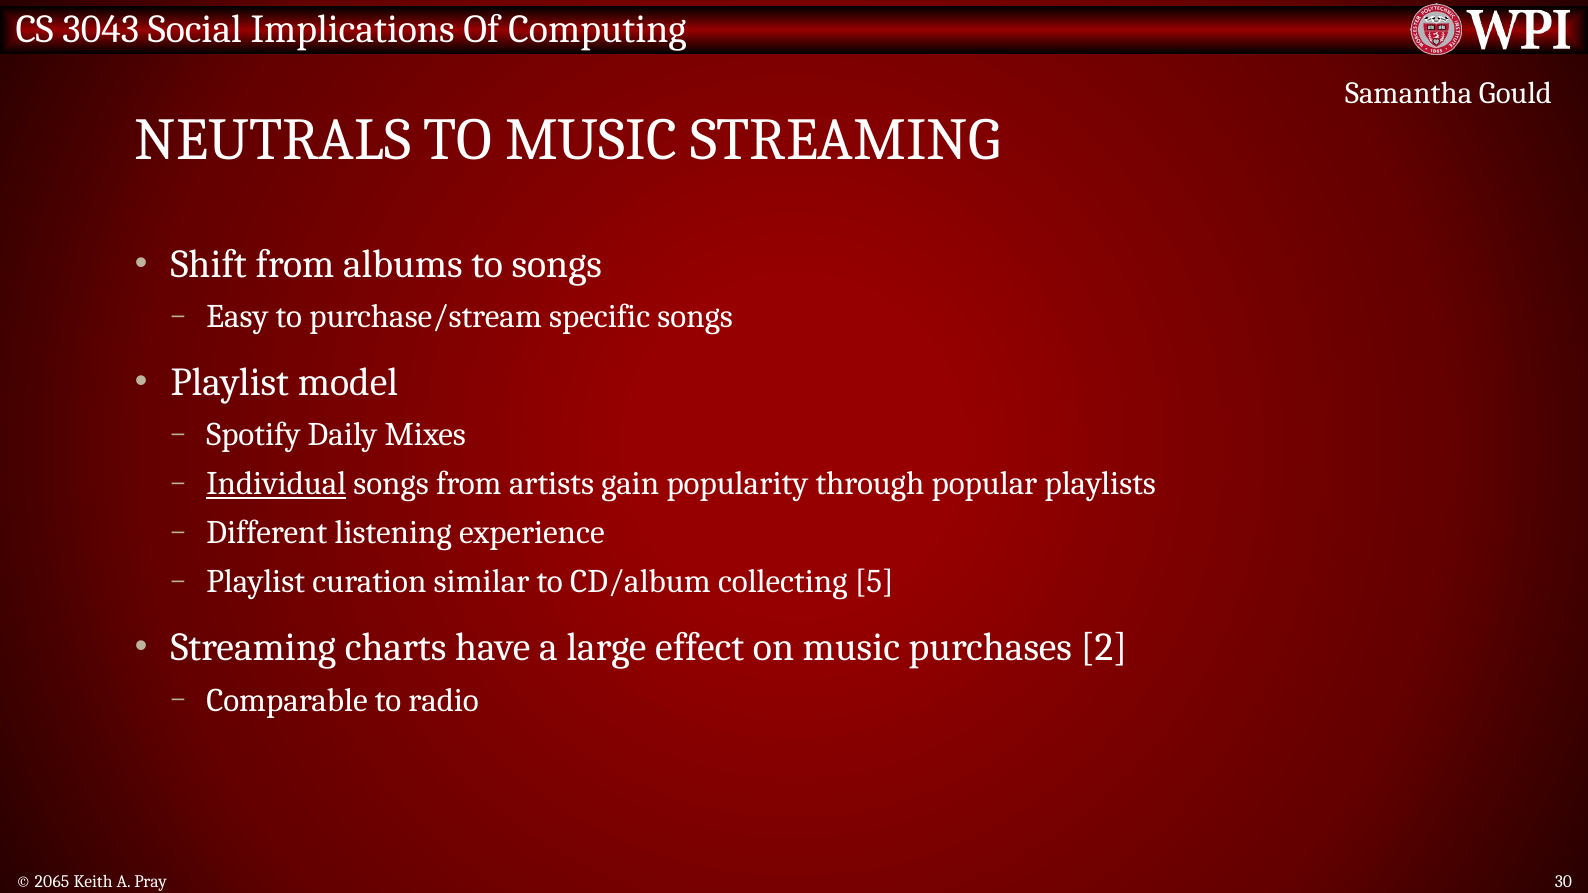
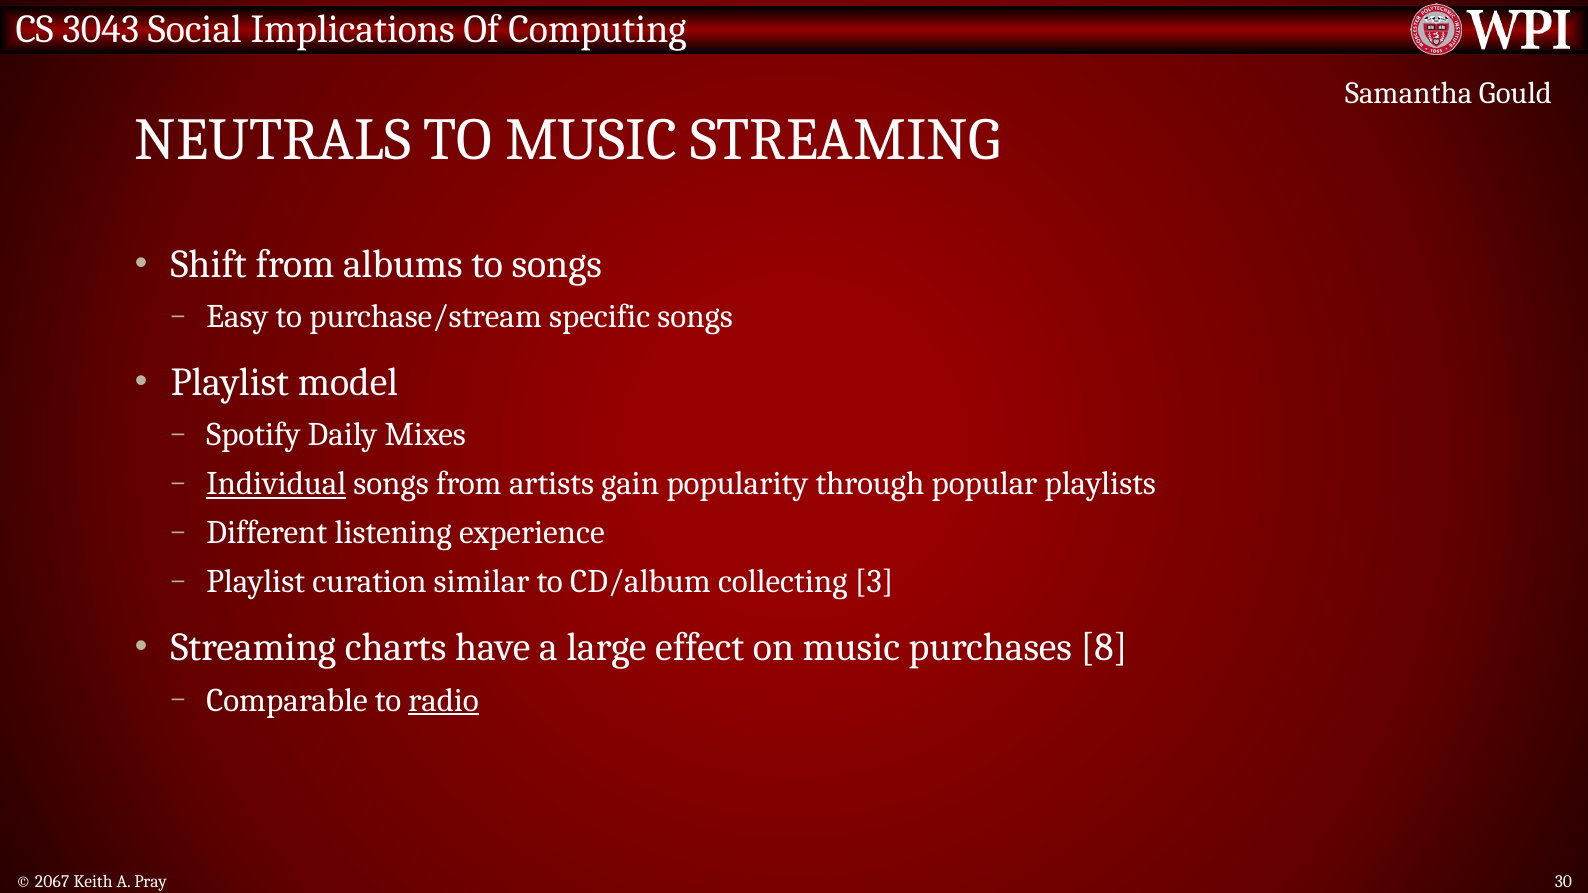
5: 5 -> 3 (874, 582)
2: 2 -> 8 (1104, 648)
radio underline: none -> present (444, 700)
2065: 2065 -> 2067 (52, 882)
